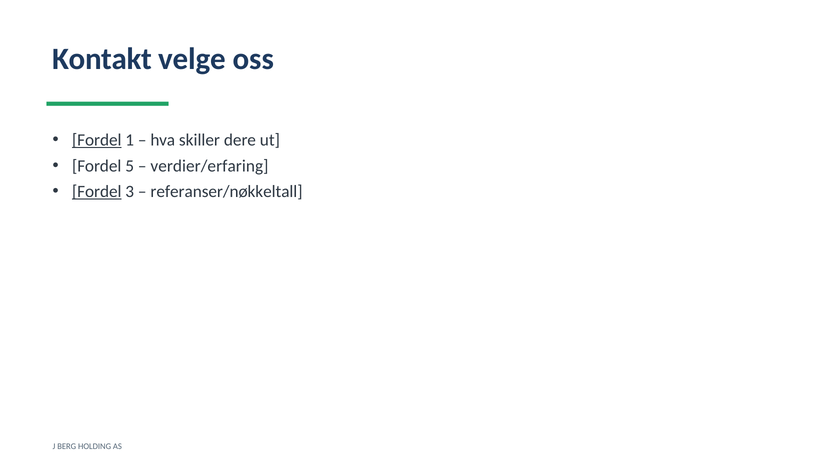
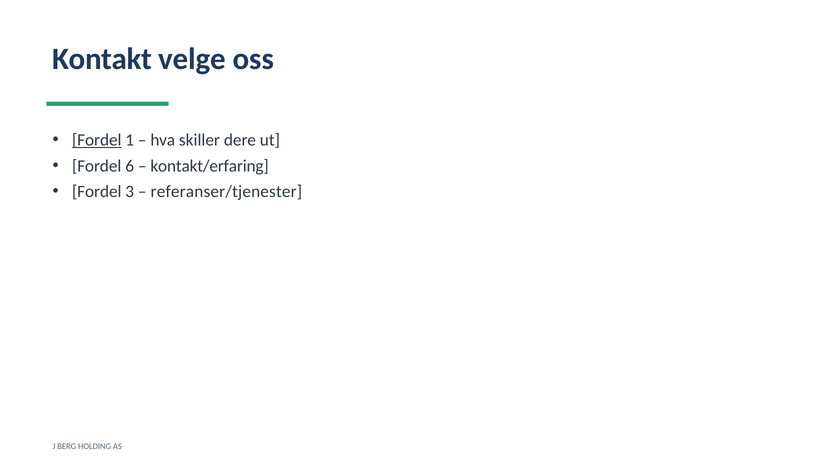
5: 5 -> 6 (130, 166)
verdier/erfaring: verdier/erfaring -> kontakt/erfaring (210, 166)
Fordel underline: present -> none (97, 192)
referanser/nøkkeltall: referanser/nøkkeltall -> referanser/tjenester (226, 192)
